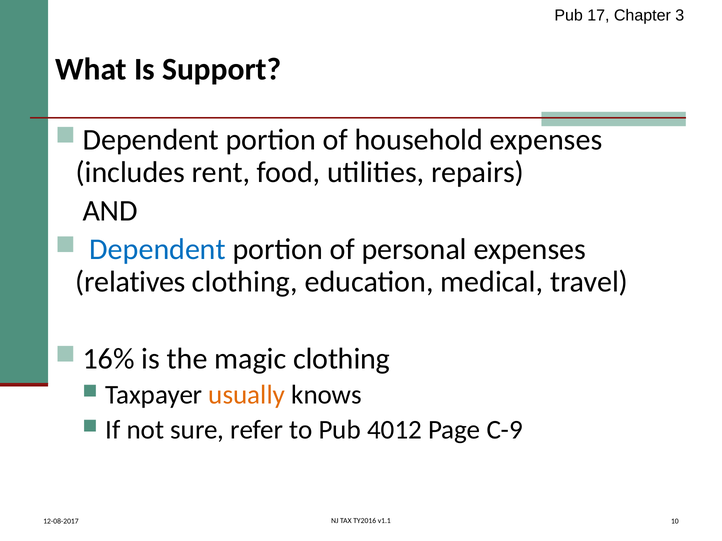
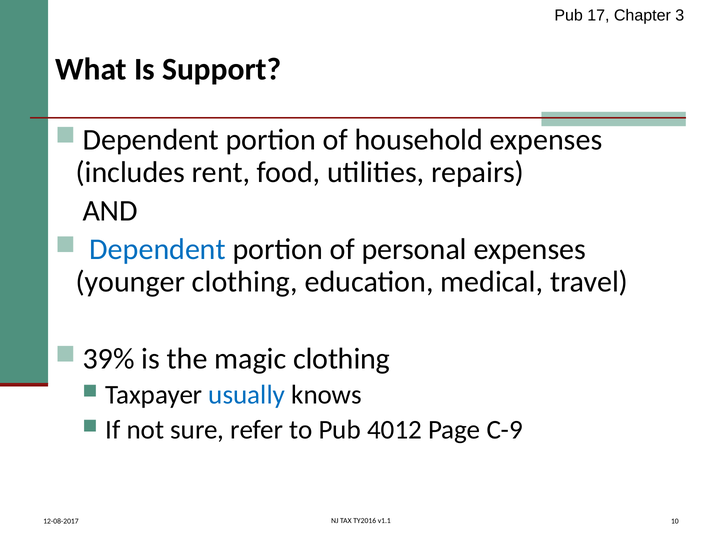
relatives: relatives -> younger (130, 282)
16%: 16% -> 39% (109, 359)
usually colour: orange -> blue (247, 395)
